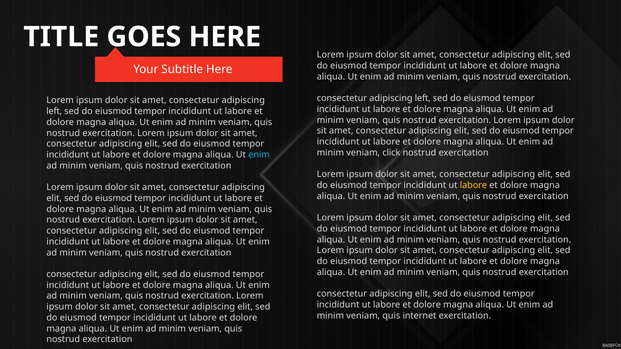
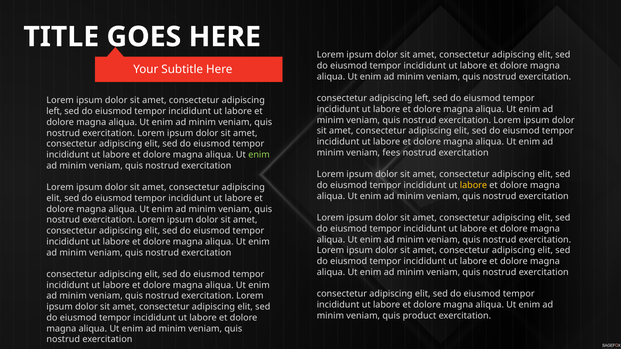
click: click -> fees (391, 153)
enim colour: light blue -> light green (259, 155)
internet: internet -> product (419, 316)
